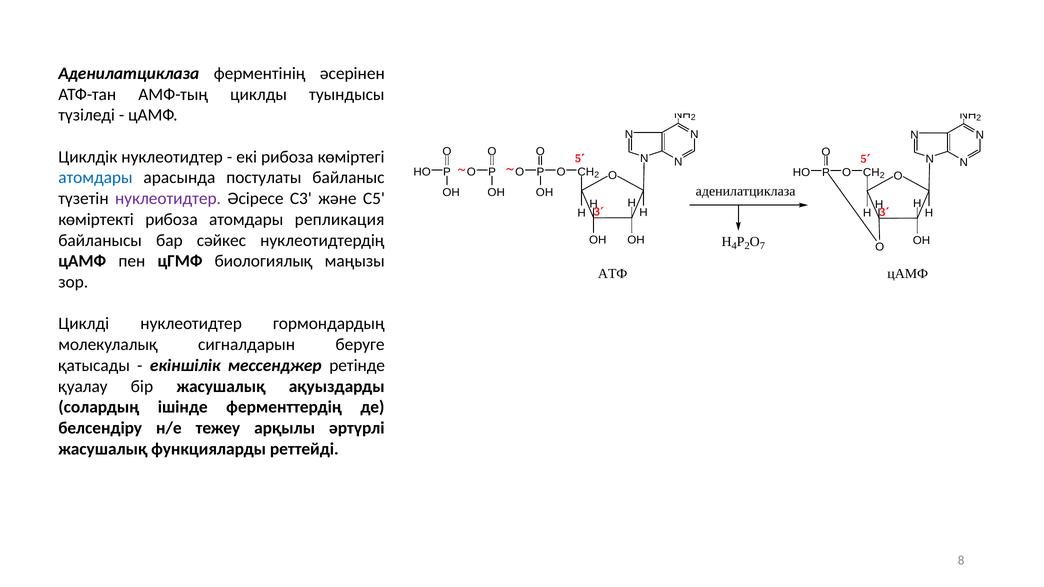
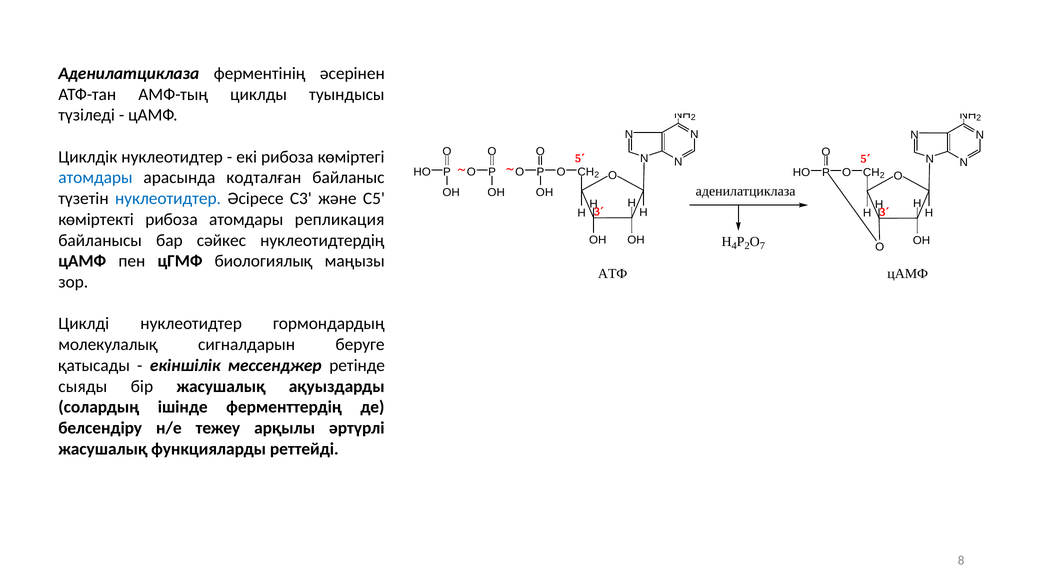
постулаты: постулаты -> кодталған (264, 178)
нуклеотидтер colour: purple -> blue (168, 199)
қуалау: қуалау -> сыяды (83, 386)
